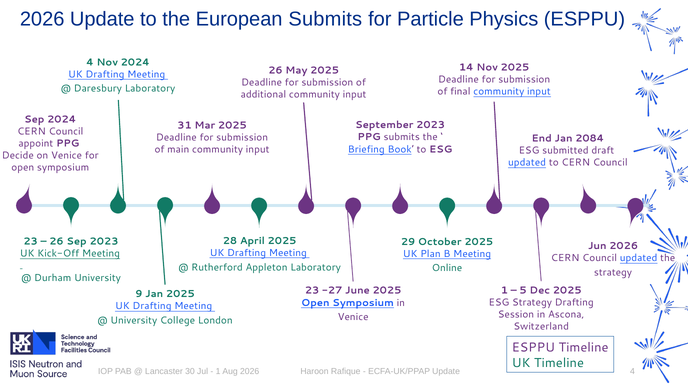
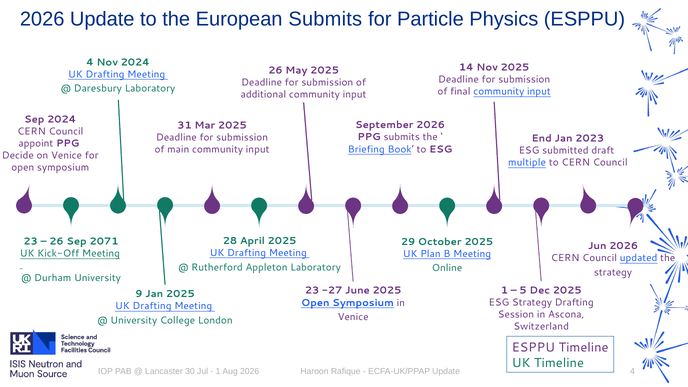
September 2023: 2023 -> 2026 (431, 125)
2084: 2084 -> 2023 (590, 138)
updated: updated -> multiple (527, 163)
Sep 2023: 2023 -> 2071 (104, 242)
